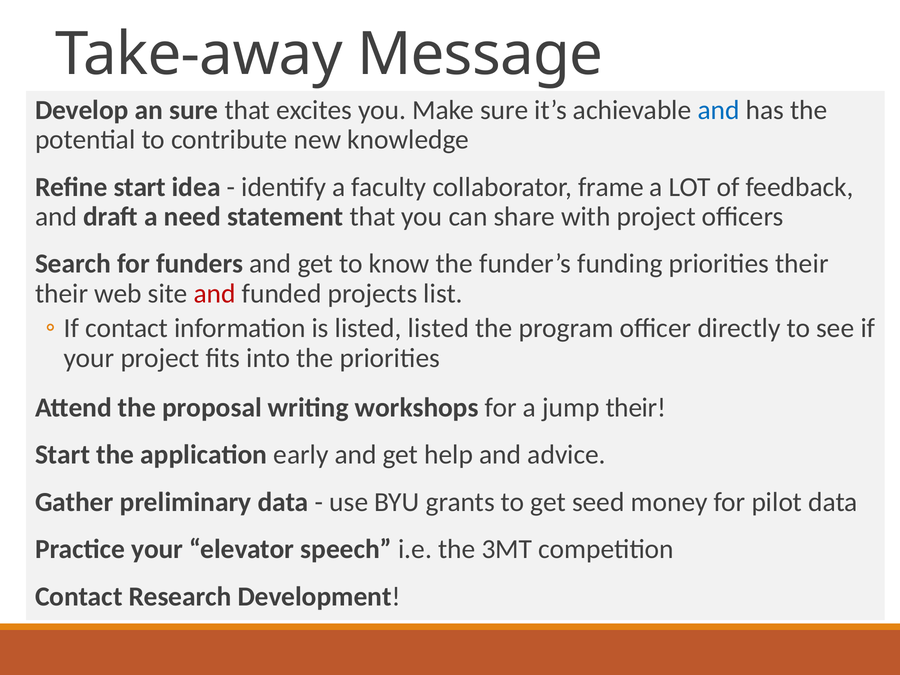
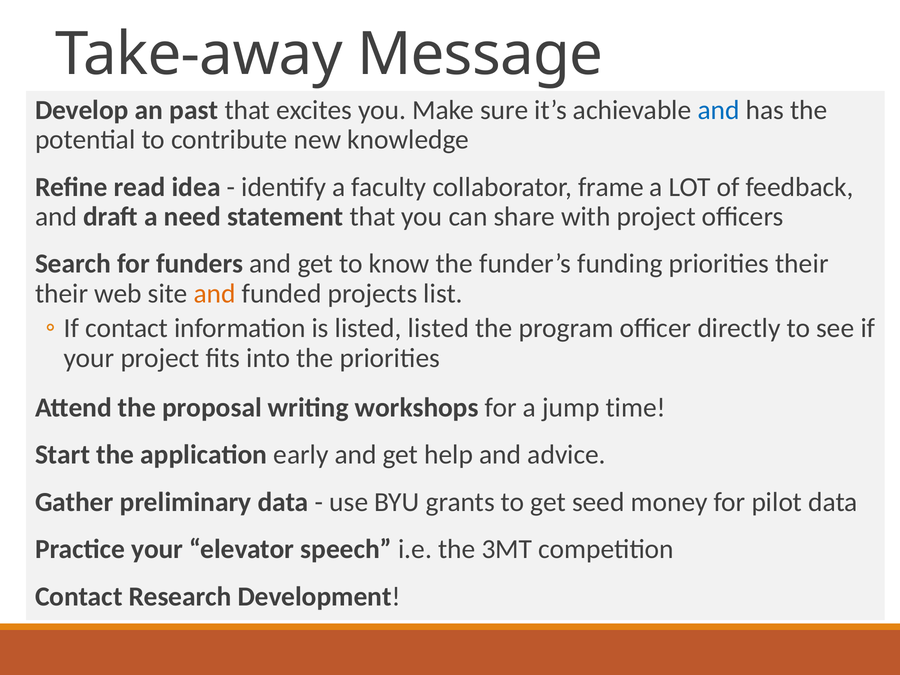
an sure: sure -> past (194, 110)
Refine start: start -> read (140, 187)
and colour: red -> orange (215, 294)
jump their: their -> time (636, 408)
